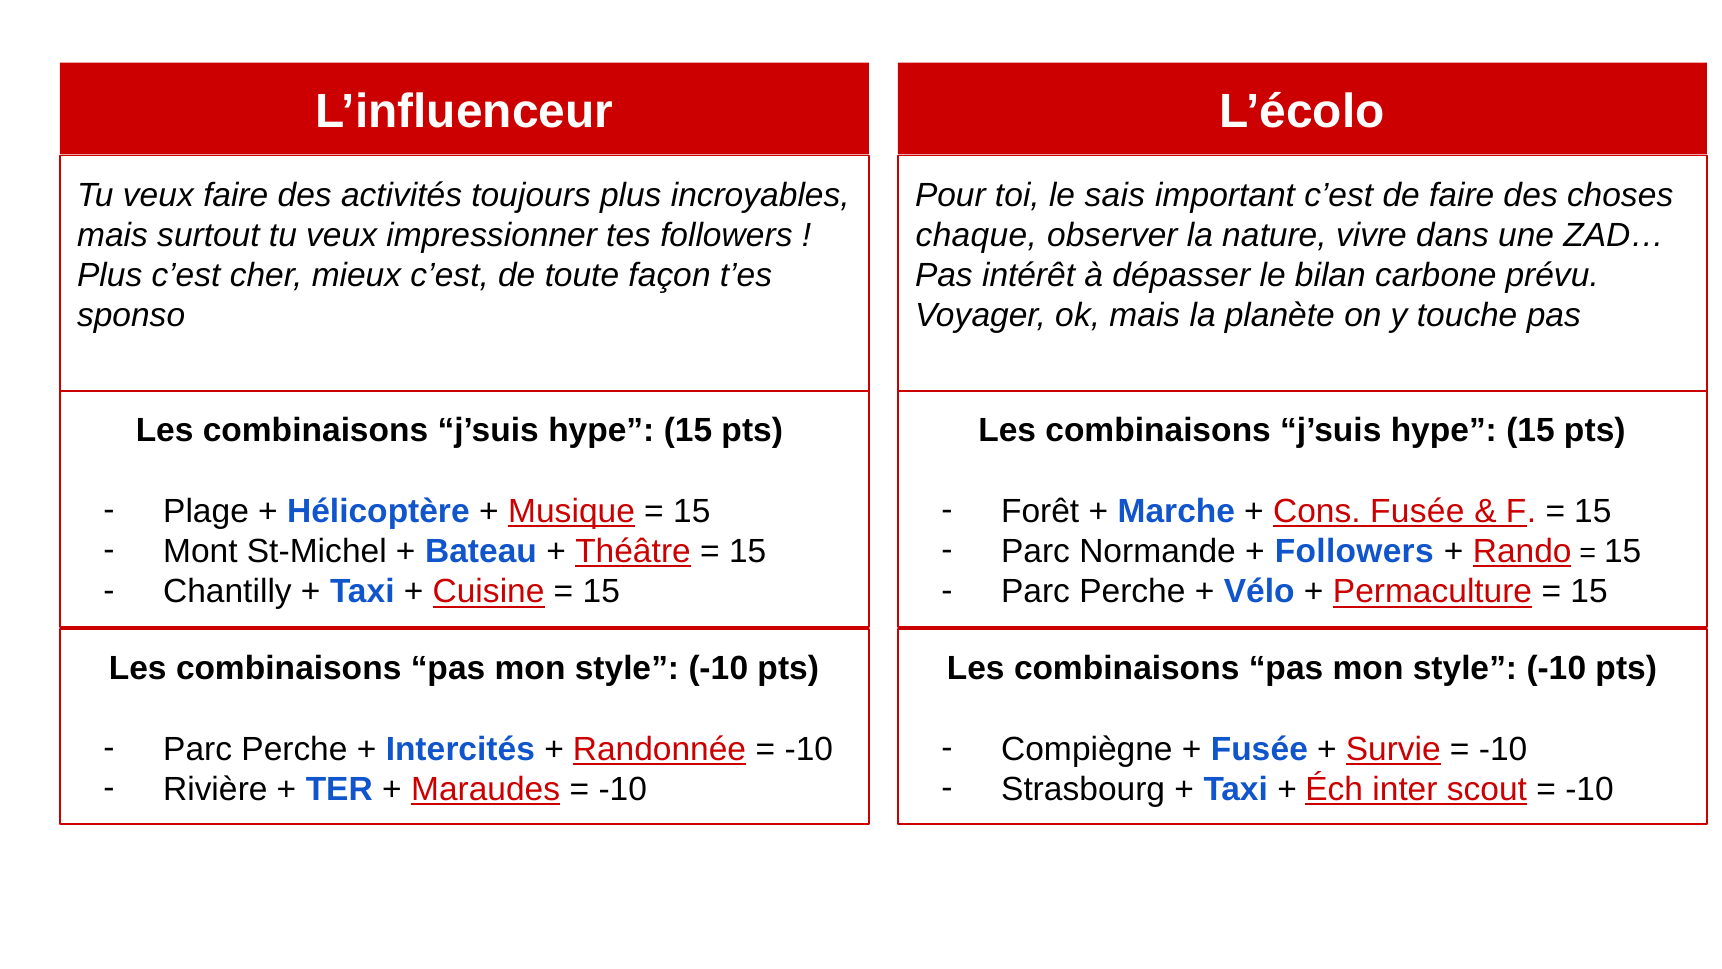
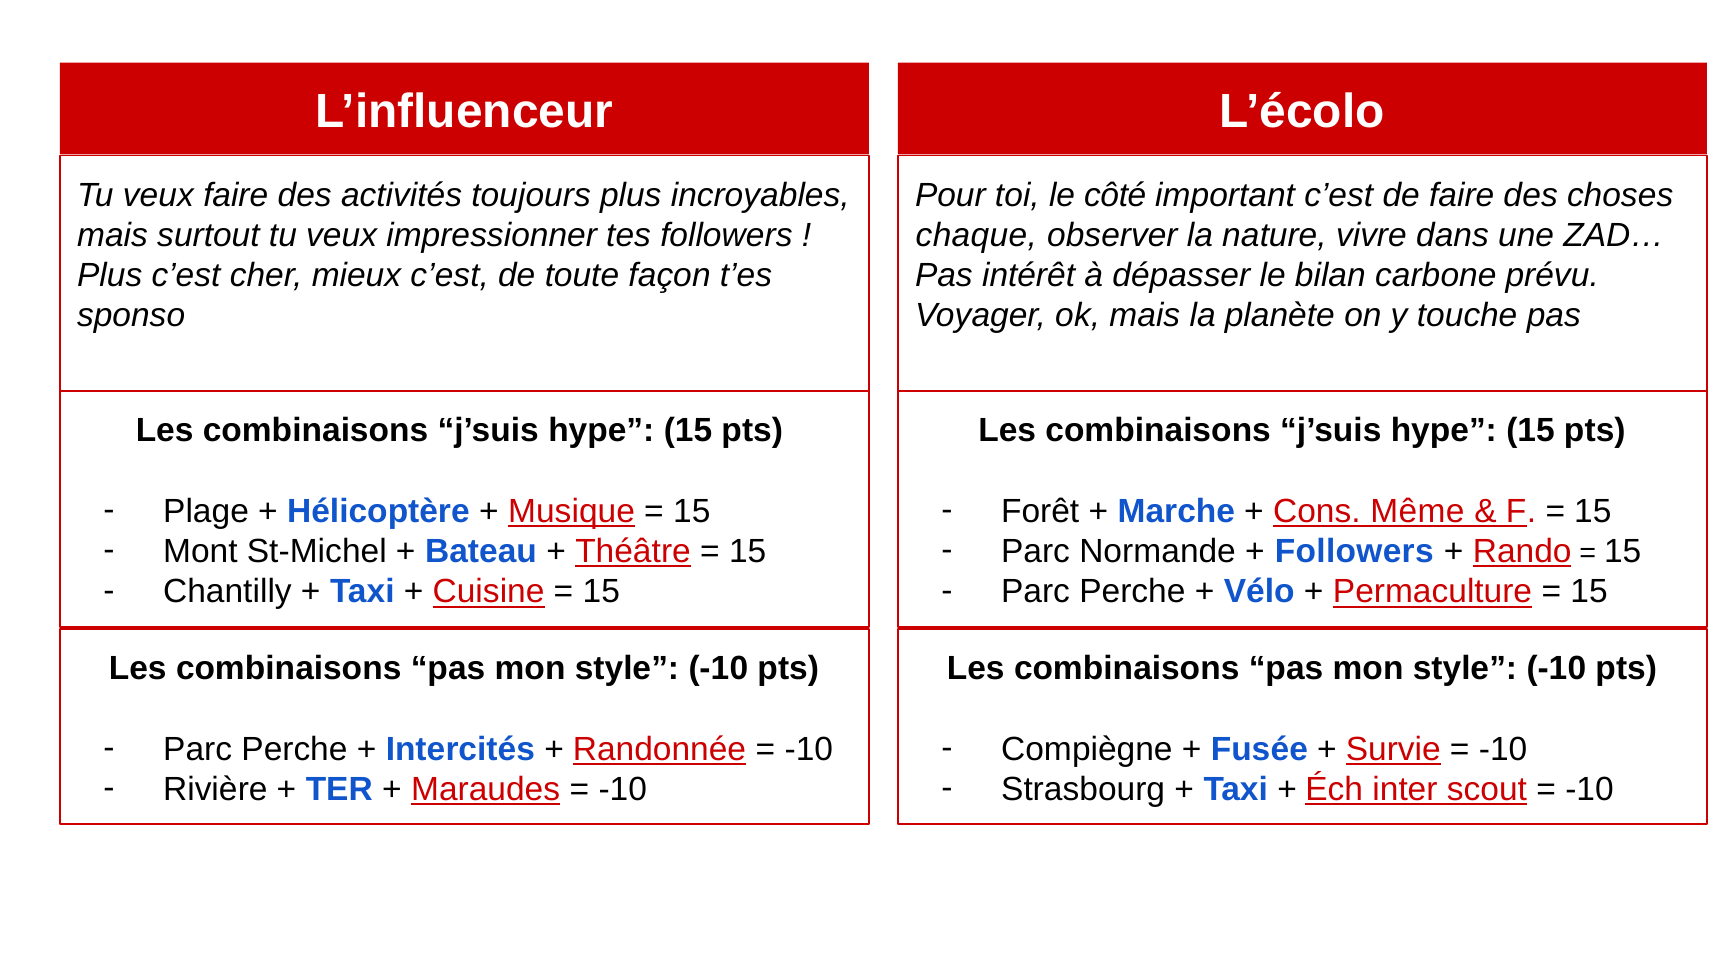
sais: sais -> côté (1115, 195)
Cons Fusée: Fusée -> Même (1417, 511)
